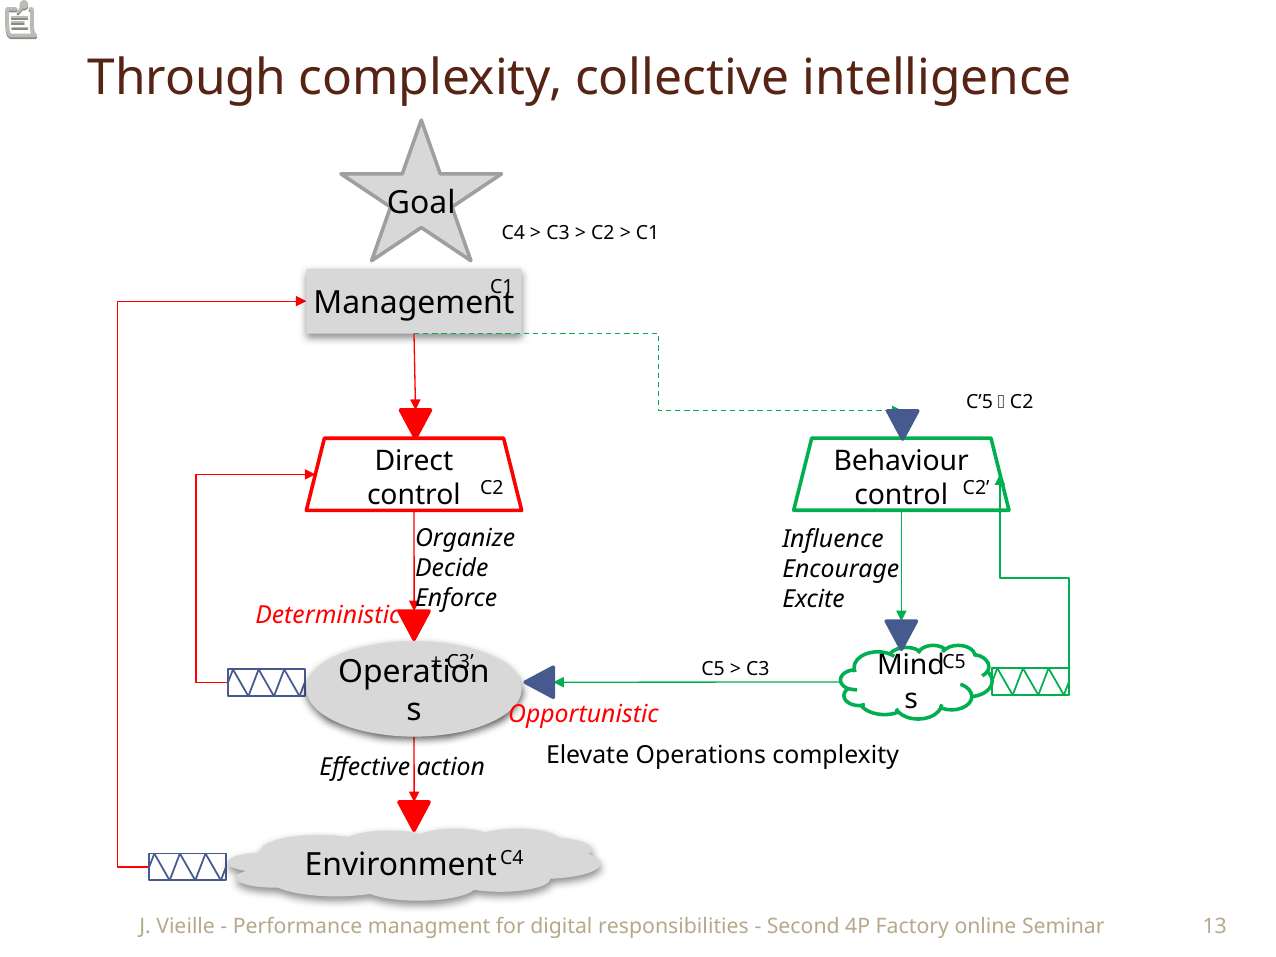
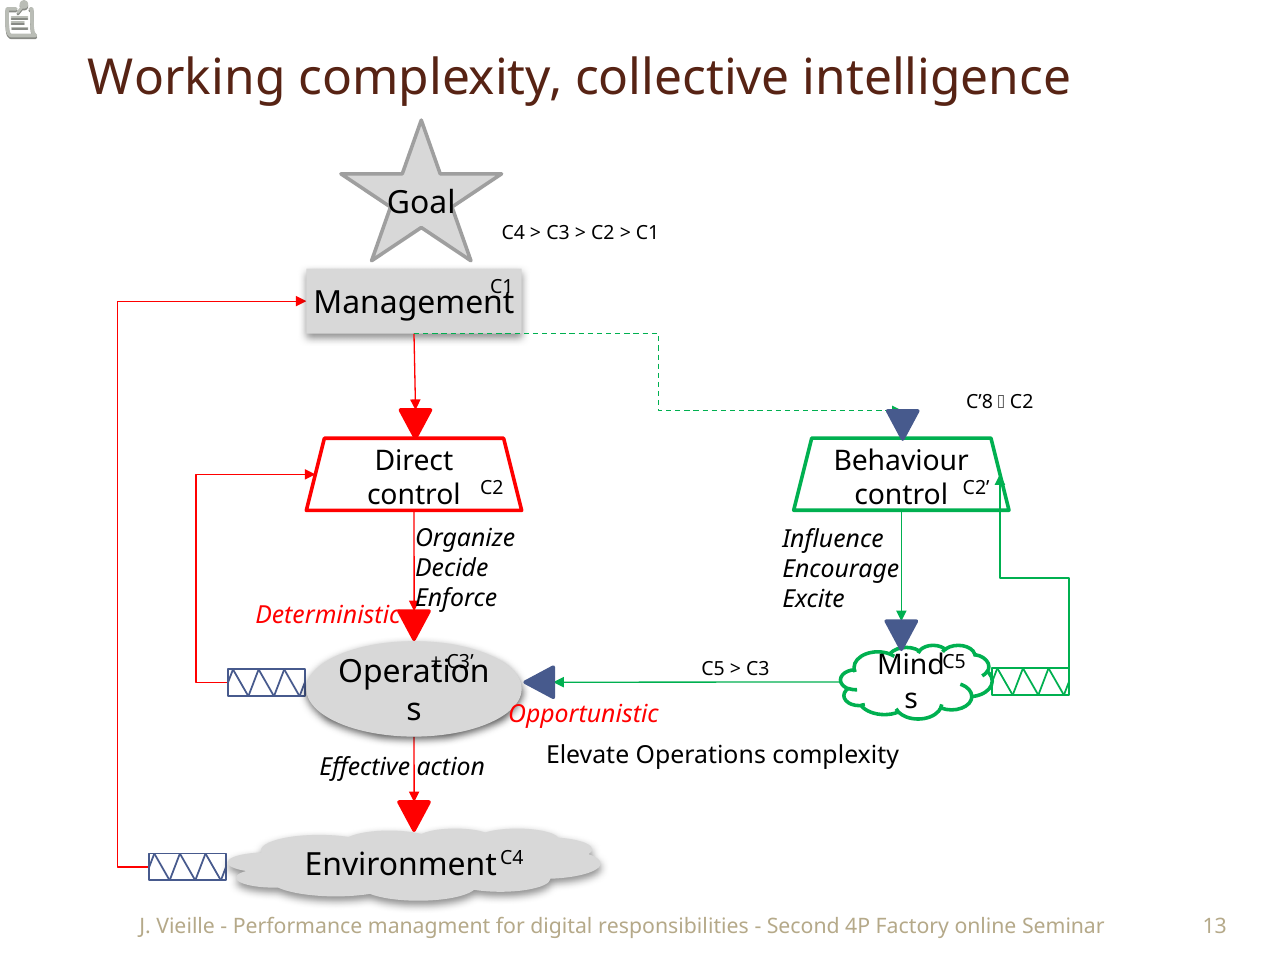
Through: Through -> Working (187, 78)
C’5: C’5 -> C’8 (980, 402)
